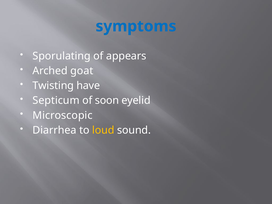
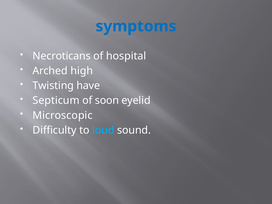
Sporulating: Sporulating -> Necroticans (62, 56)
appears: appears -> hospital (126, 56)
goat: goat -> high (82, 71)
Diarrhea: Diarrhea -> Difficulty (55, 130)
loud colour: yellow -> light blue (103, 130)
